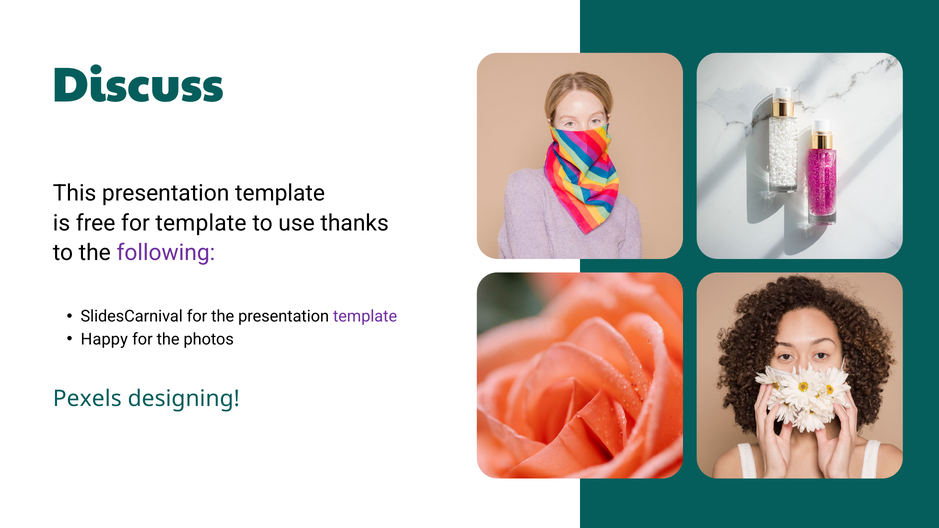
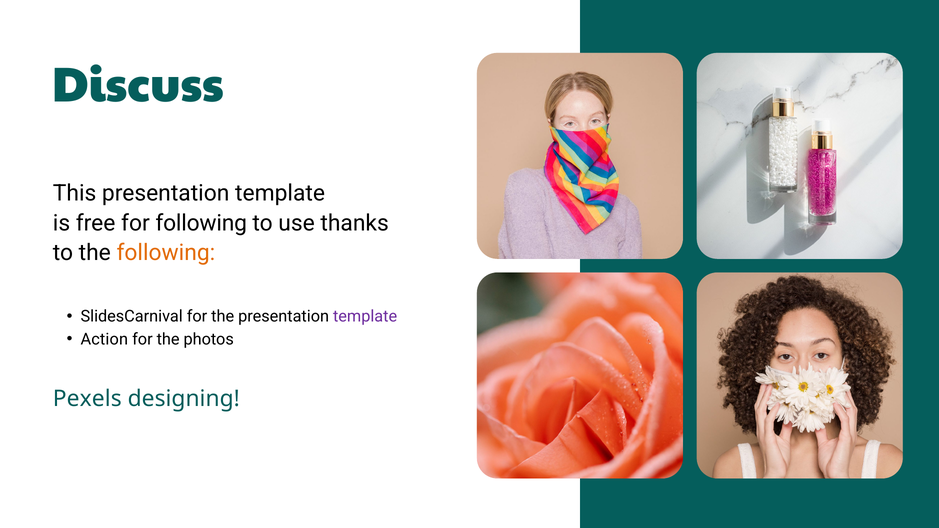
for template: template -> following (201, 223)
following colour: purple -> orange (166, 253)
Happy: Happy -> Action (104, 340)
